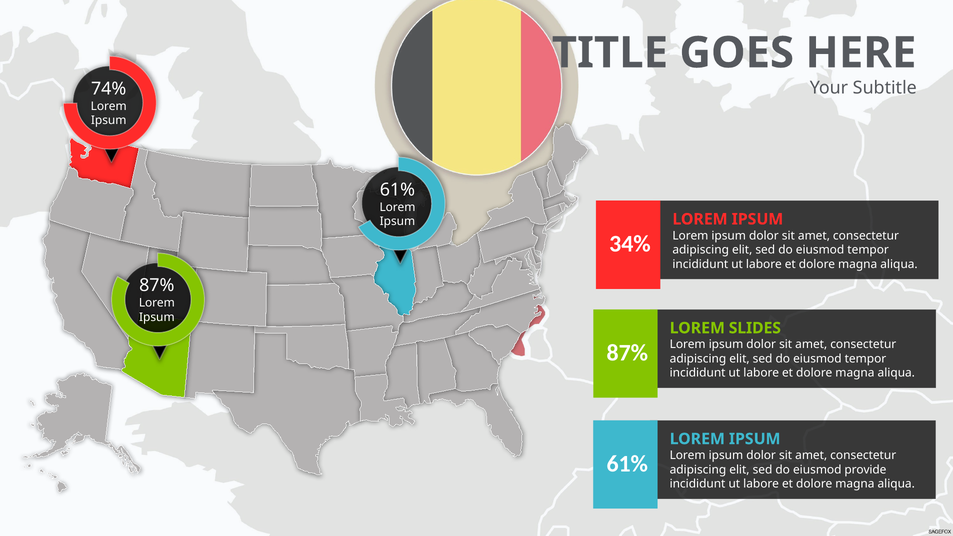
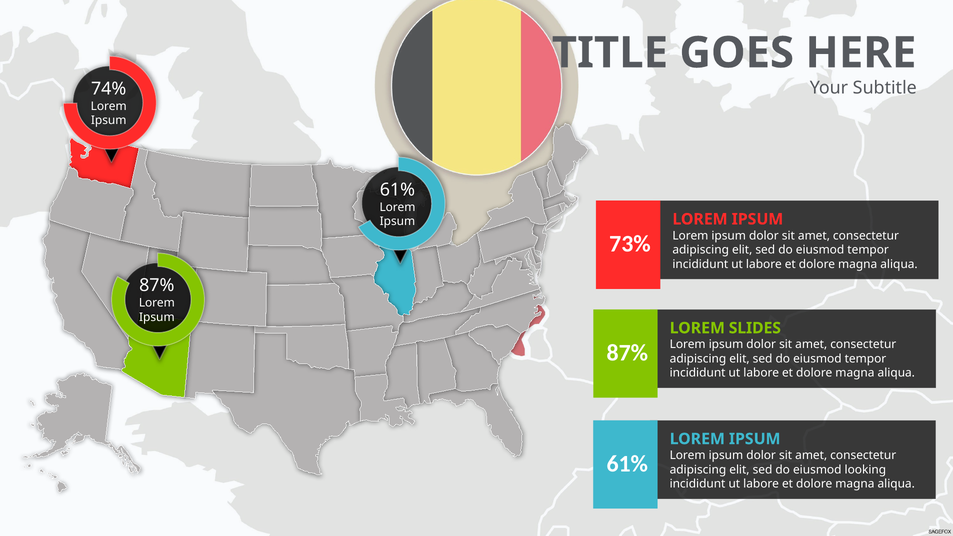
34%: 34% -> 73% (630, 244)
provide: provide -> looking (865, 470)
